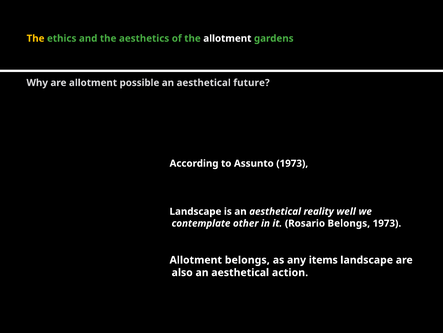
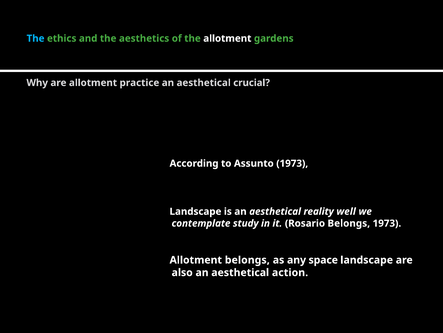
The colour: yellow -> light blue (36, 38)
possible: possible -> practice (139, 83)
future: future -> crucial (252, 83)
other: other -> study (246, 223)
items: items -> space (323, 259)
